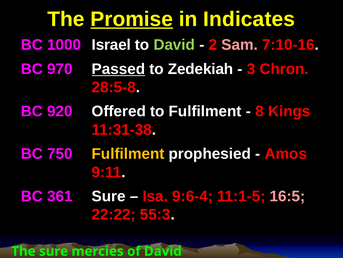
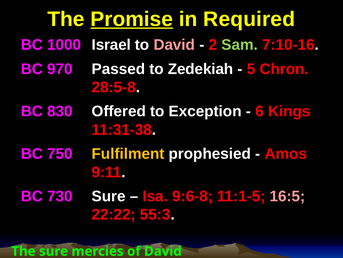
Indicates: Indicates -> Required (249, 19)
David colour: light green -> pink (174, 45)
Sam colour: pink -> light green (240, 45)
Passed underline: present -> none (118, 69)
3: 3 -> 5 (251, 69)
920: 920 -> 830 (60, 111)
to Fulfilment: Fulfilment -> Exception (205, 111)
8: 8 -> 6 (260, 111)
361: 361 -> 730 (60, 196)
9:6-4: 9:6-4 -> 9:6-8 (193, 196)
